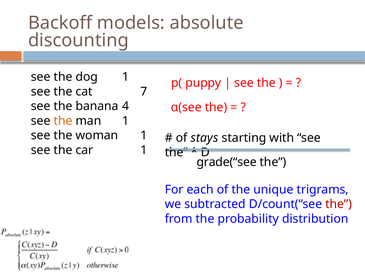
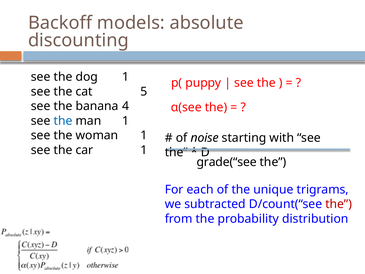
7: 7 -> 5 (144, 91)
the colour: orange -> blue (63, 121)
stays: stays -> noise (205, 138)
